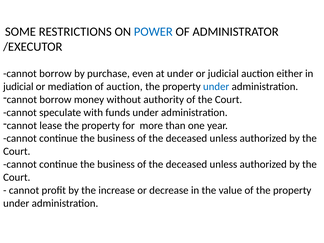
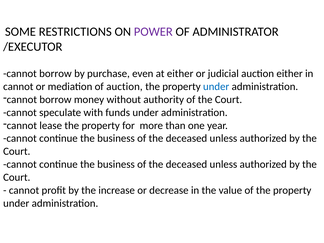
POWER colour: blue -> purple (153, 32)
at under: under -> either (180, 74)
judicial: judicial -> cannot (18, 87)
